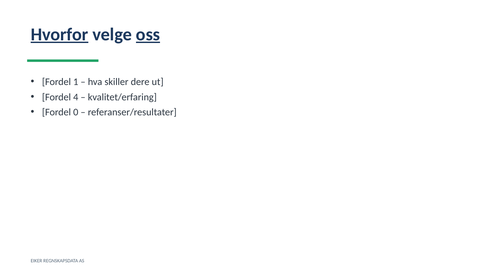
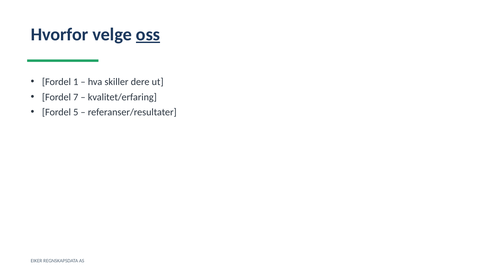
Hvorfor underline: present -> none (60, 34)
4: 4 -> 7 (76, 97)
0: 0 -> 5 (76, 112)
